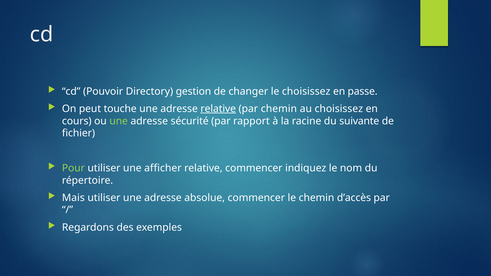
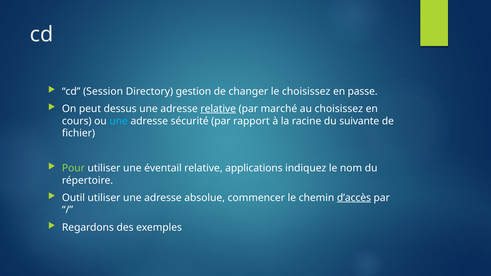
Pouvoir: Pouvoir -> Session (103, 91)
touche: touche -> dessus (120, 109)
par chemin: chemin -> marché (279, 109)
une colour: light green -> light blue (119, 121)
afficher: afficher -> éventail (163, 168)
relative commencer: commencer -> applications (254, 168)
Mais: Mais -> Outil (73, 198)
d’accès underline: none -> present (354, 198)
